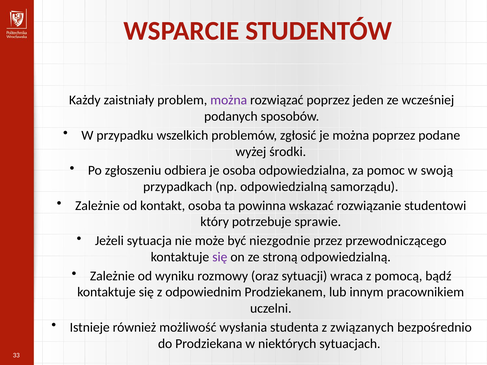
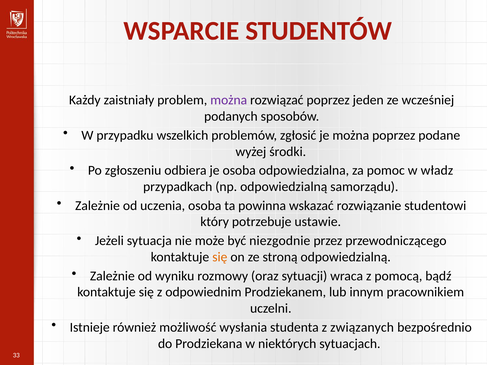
swoją: swoją -> władz (437, 171)
kontakt: kontakt -> uczenia (163, 206)
sprawie: sprawie -> ustawie (318, 222)
się colour: purple -> orange (220, 257)
